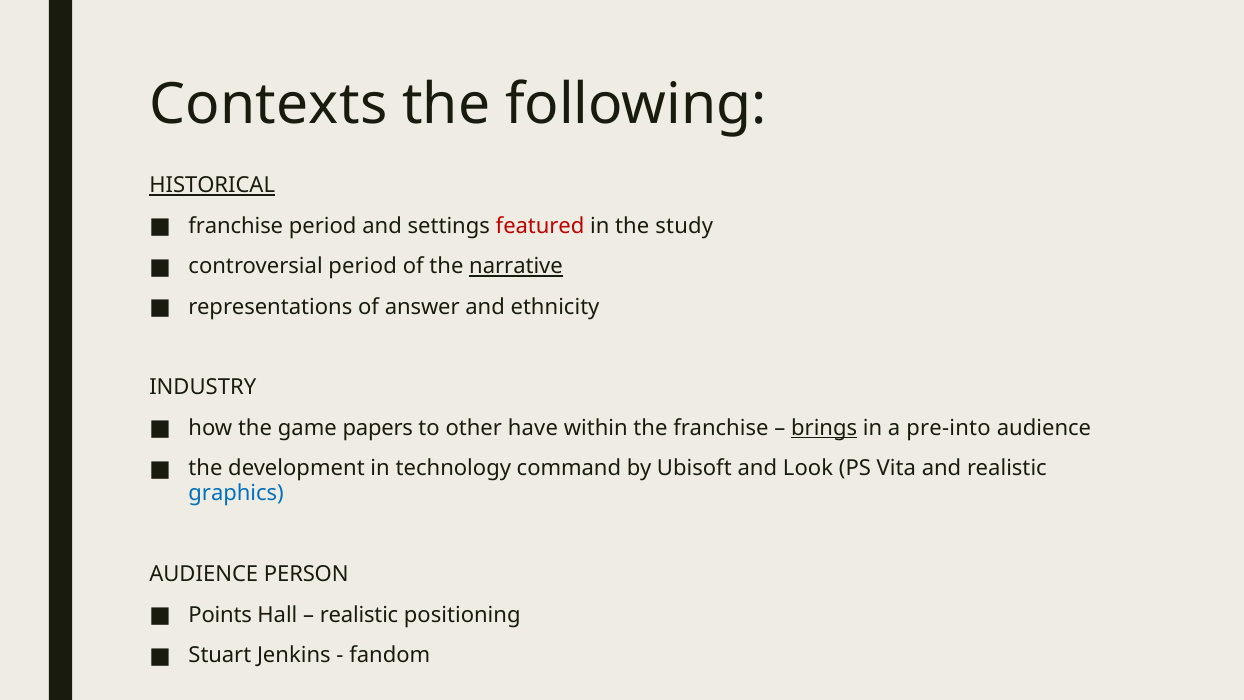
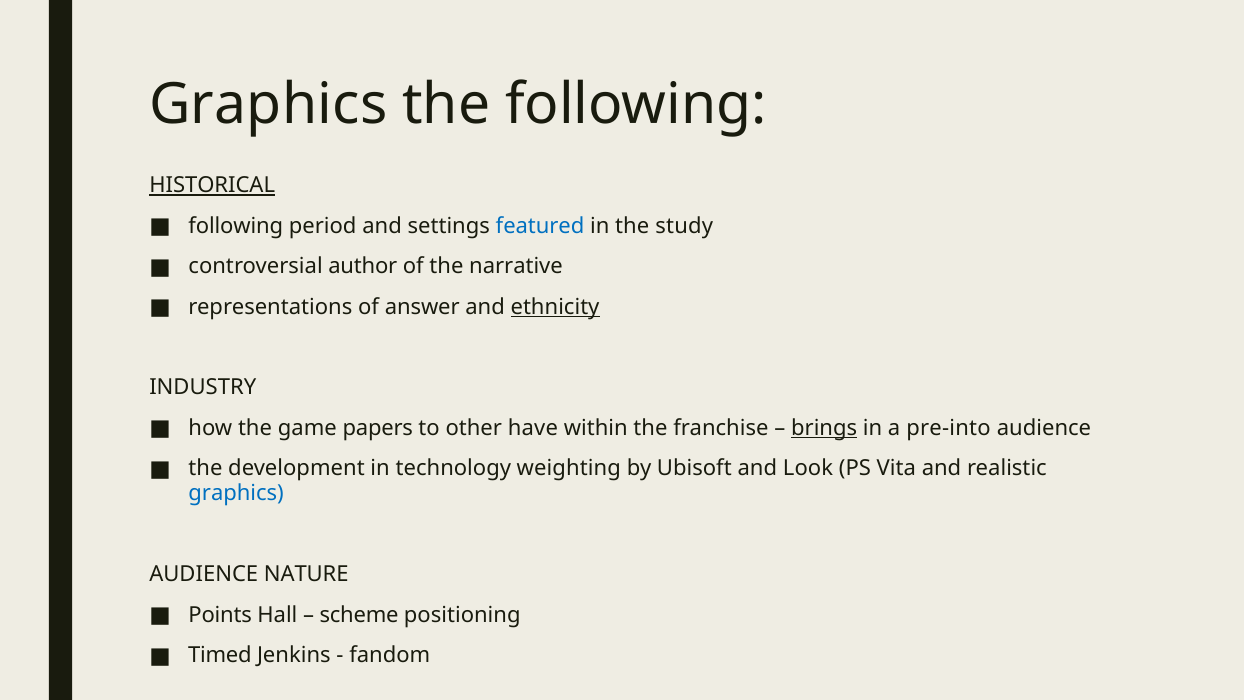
Contexts: Contexts -> Graphics (268, 105)
franchise: franchise -> following (236, 226)
featured colour: red -> blue (540, 226)
controversial period: period -> author (363, 266)
narrative underline: present -> none (516, 266)
ethnicity underline: none -> present (555, 307)
command: command -> weighting (569, 468)
PERSON: PERSON -> NATURE (306, 574)
realistic: realistic -> scheme (359, 615)
Stuart: Stuart -> Timed (220, 655)
